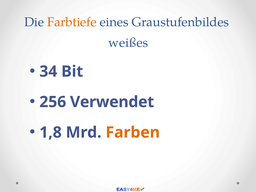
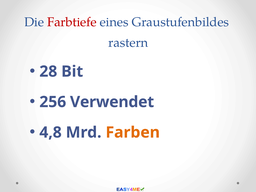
Farbtiefe colour: orange -> red (72, 22)
weißes: weißes -> rastern (128, 43)
34: 34 -> 28 (48, 71)
1,8: 1,8 -> 4,8 (51, 132)
